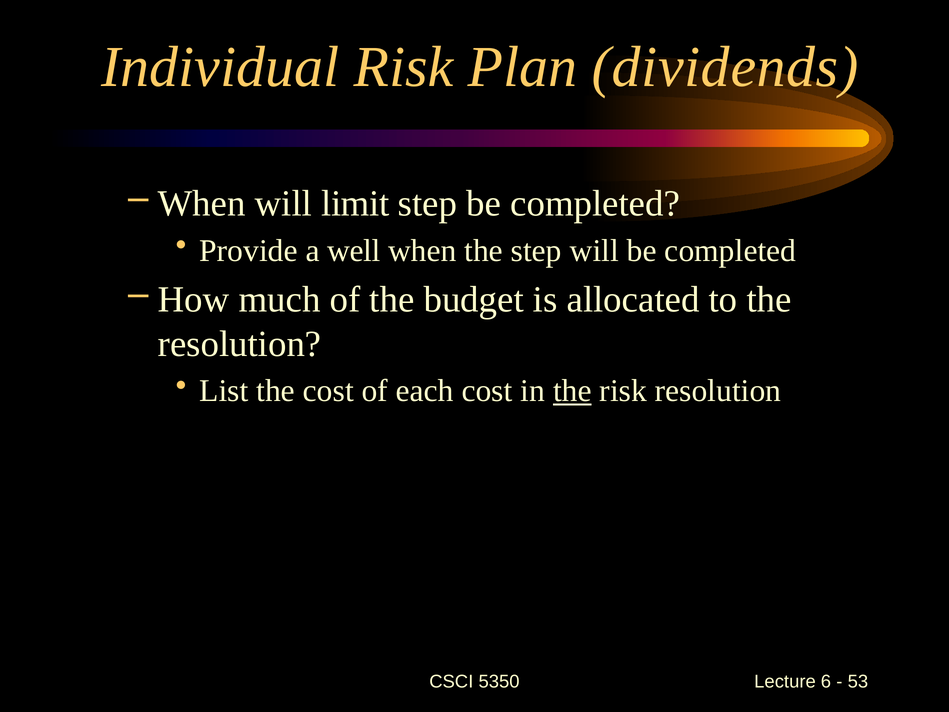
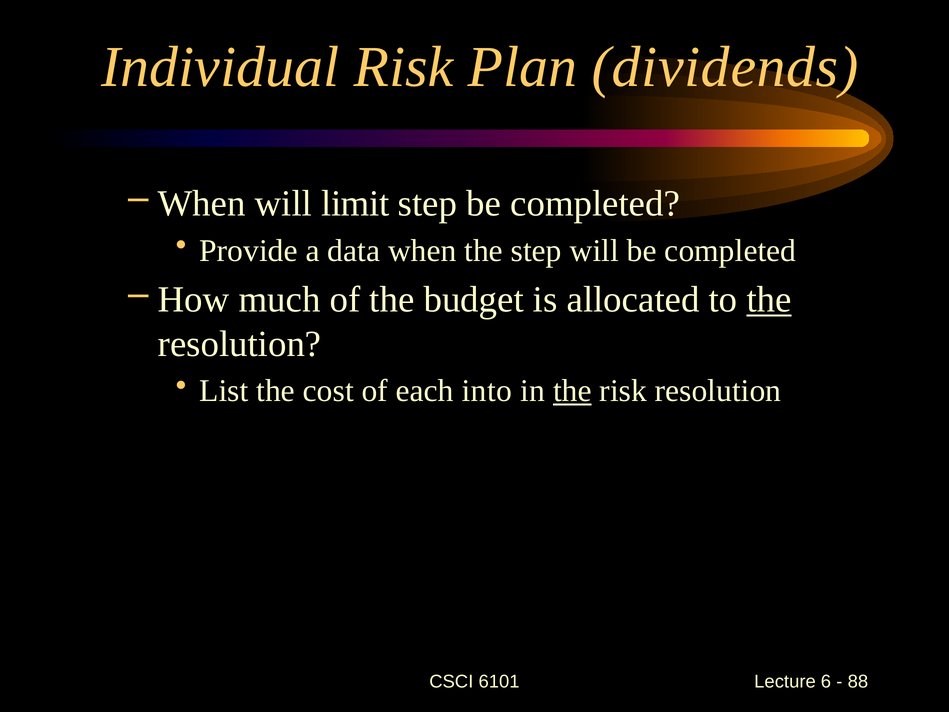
well: well -> data (354, 251)
the underline: none -> present (769, 299)
each cost: cost -> into (487, 391)
5350: 5350 -> 6101 (499, 681)
53: 53 -> 88 (858, 681)
